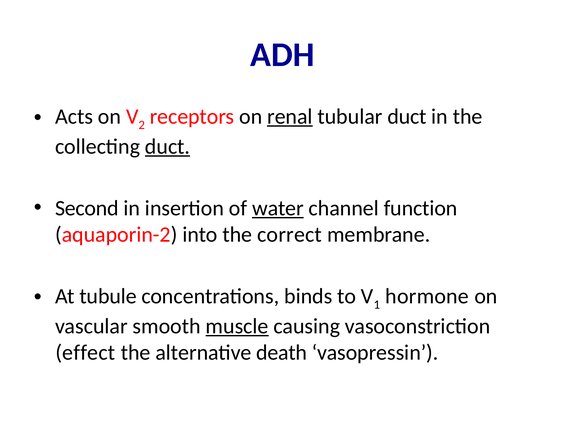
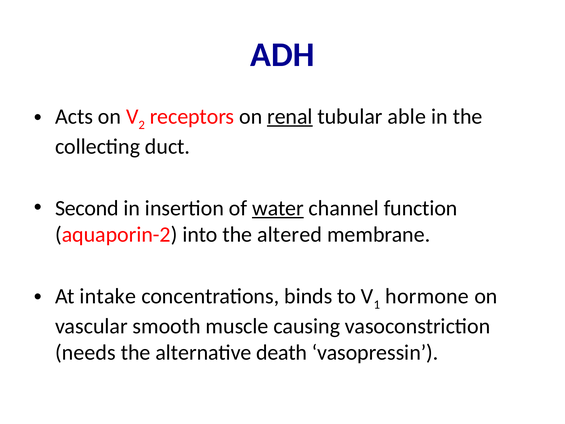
tubular duct: duct -> able (407, 116)
duct underline: present -> none (168, 146)
correct: correct -> altered (290, 234)
tubule: tubule -> intake (108, 296)
muscle underline: present -> none (237, 326)
effect: effect -> needs (85, 352)
